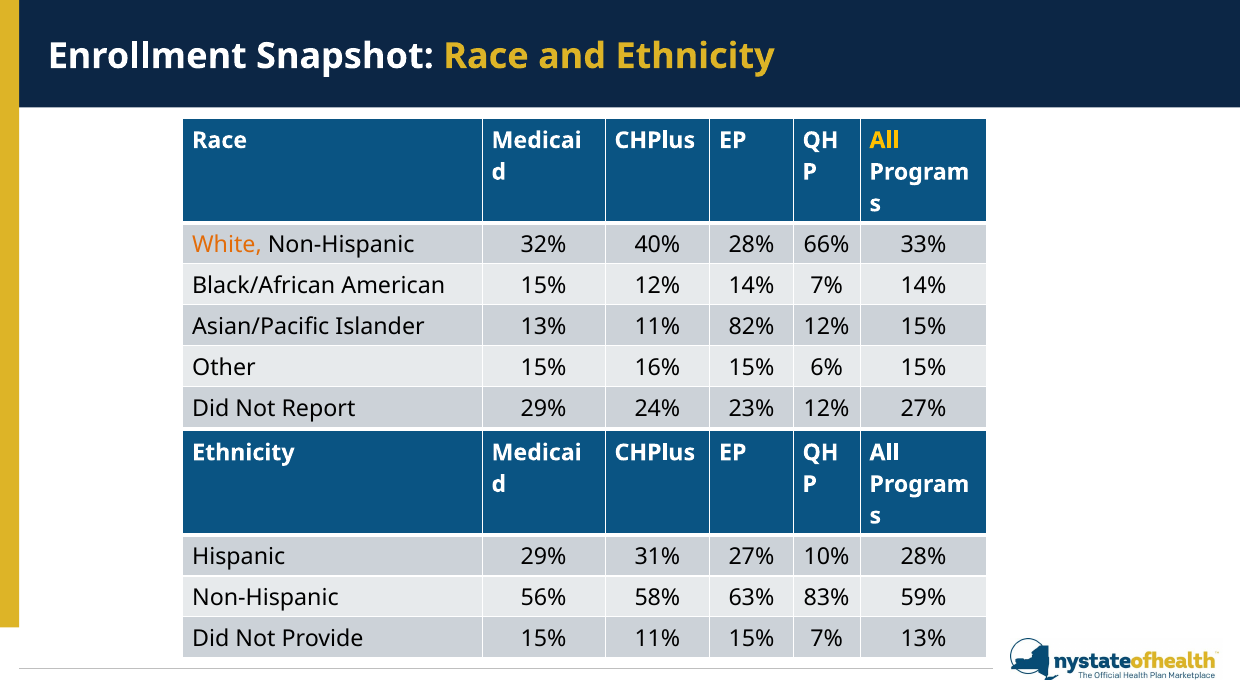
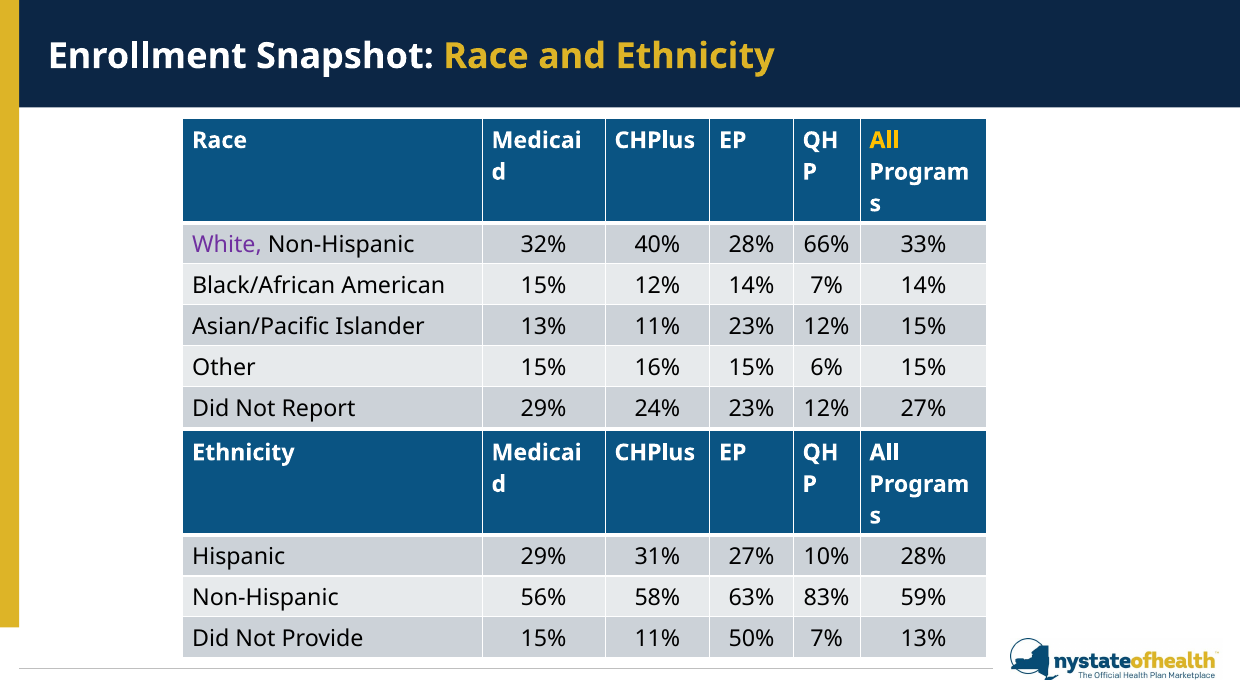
White colour: orange -> purple (227, 245)
11% 82%: 82% -> 23% (751, 327)
11% 15%: 15% -> 50% (751, 639)
